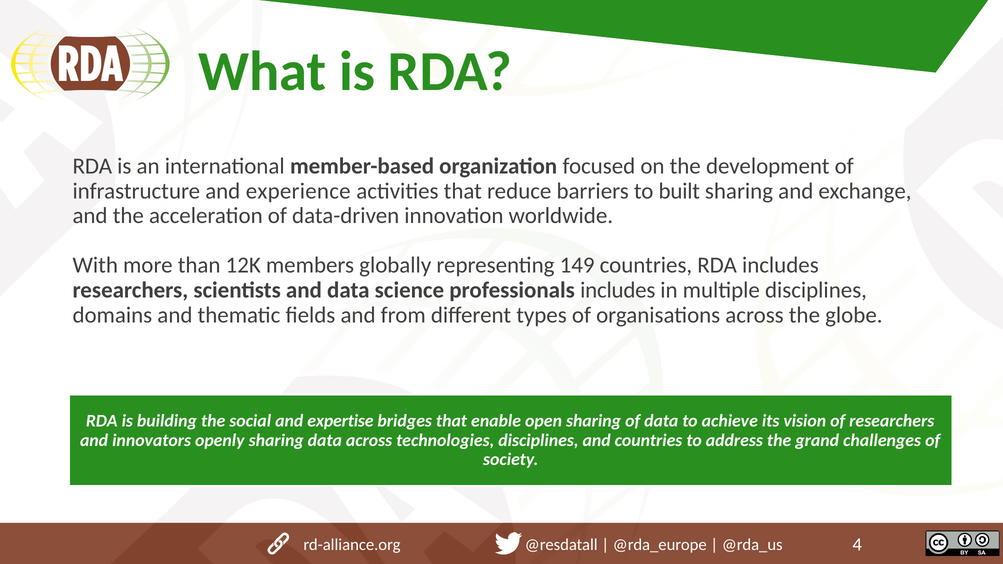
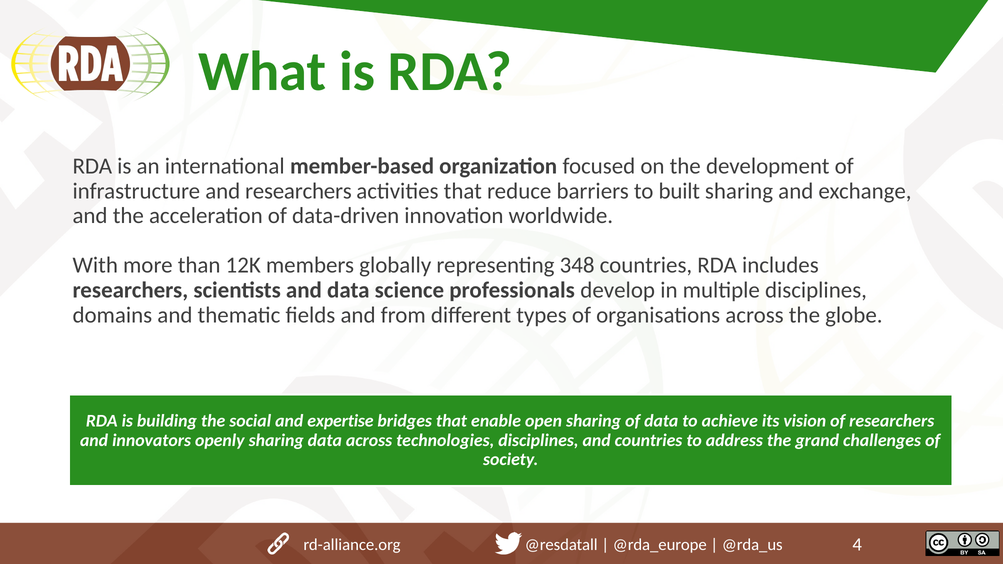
and experience: experience -> researchers (298, 191)
149: 149 -> 348 (577, 265)
professionals includes: includes -> develop (618, 290)
